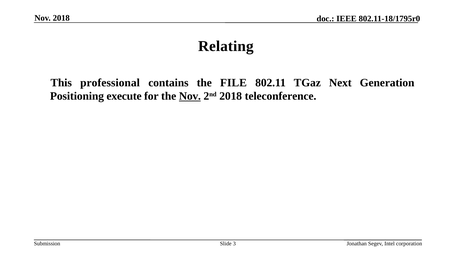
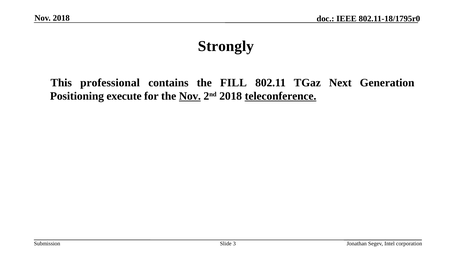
Relating: Relating -> Strongly (226, 46)
FILE: FILE -> FILL (233, 83)
teleconference underline: none -> present (281, 96)
